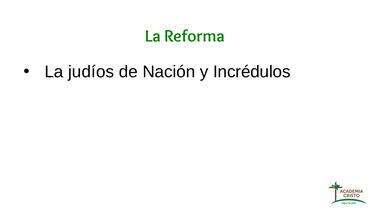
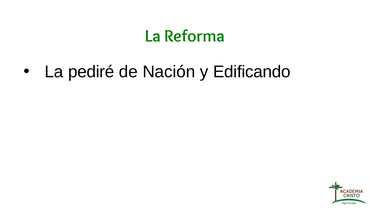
judíos: judíos -> pediré (91, 72)
Incrédulos: Incrédulos -> Edificando (252, 72)
